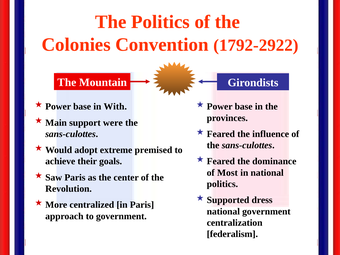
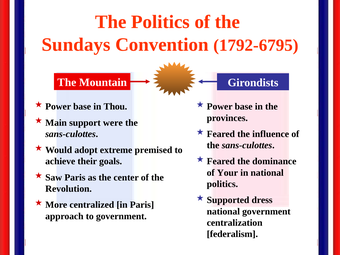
Colonies: Colonies -> Sundays (76, 45)
1792-2922: 1792-2922 -> 1792-6795 (256, 45)
With: With -> Thou (115, 107)
Most: Most -> Your (227, 173)
